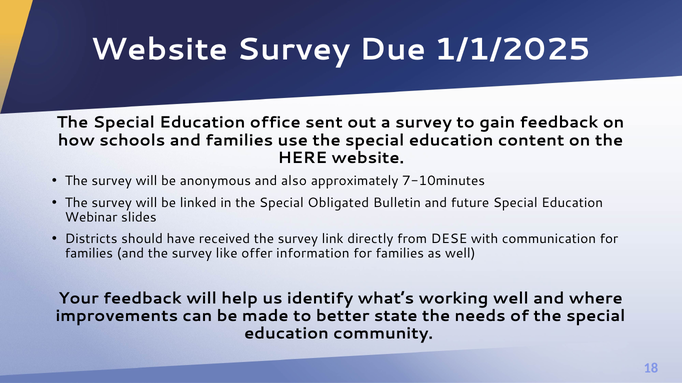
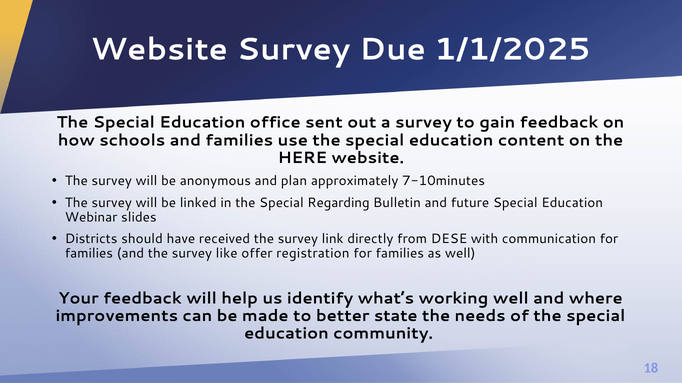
also: also -> plan (294, 181)
Obligated: Obligated -> Regarding (338, 203)
information: information -> registration (313, 254)
